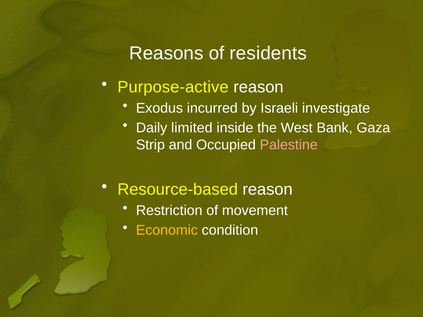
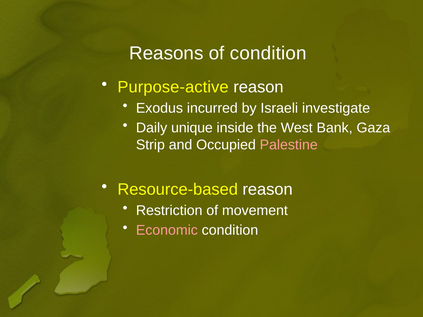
of residents: residents -> condition (268, 53)
limited: limited -> unique (192, 128)
Economic colour: yellow -> pink (167, 230)
